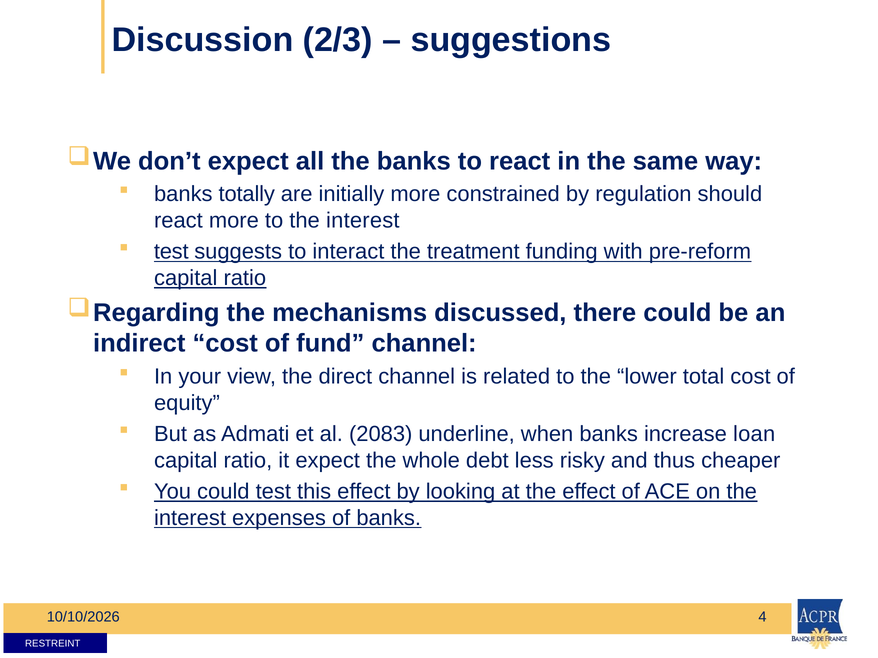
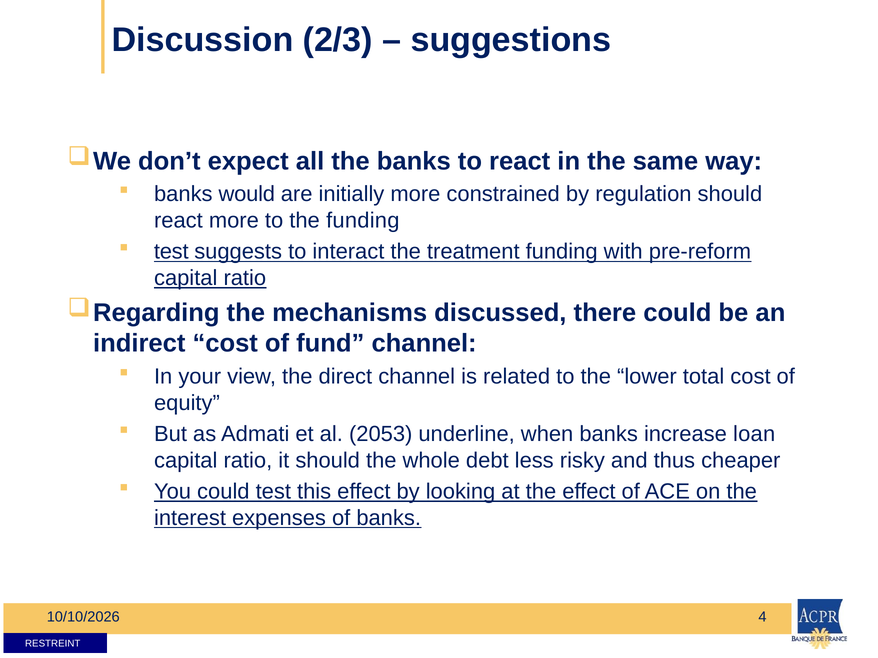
totally: totally -> would (247, 194)
to the interest: interest -> funding (363, 221)
2083: 2083 -> 2053 (381, 434)
it expect: expect -> should (328, 461)
